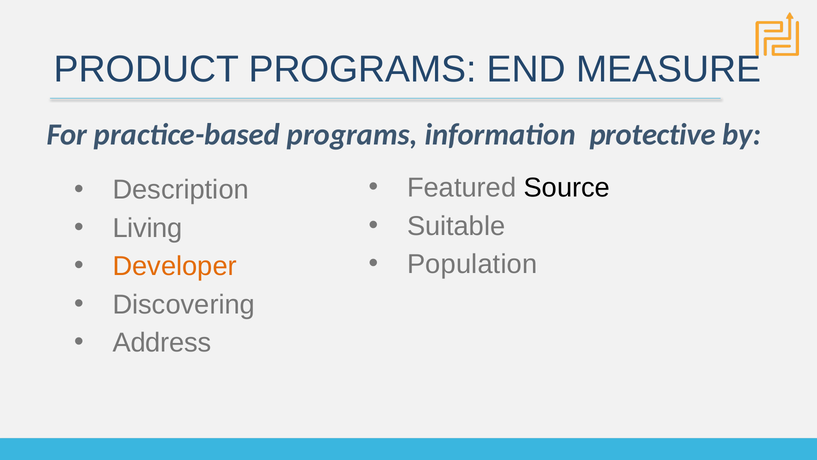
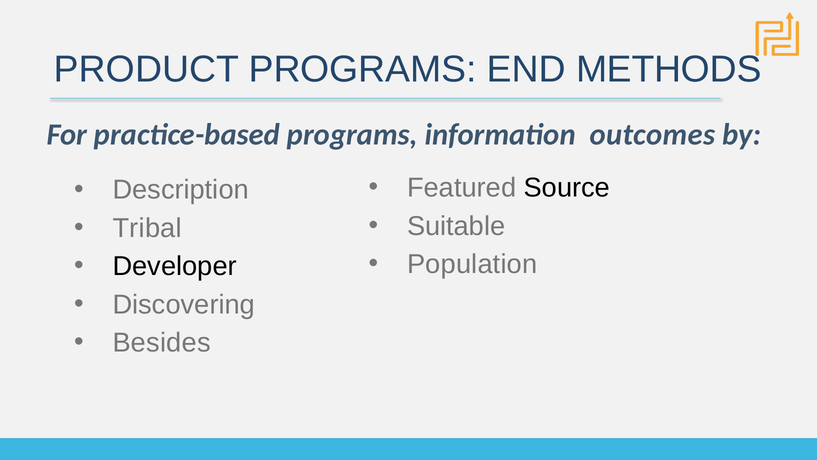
MEASURE: MEASURE -> METHODS (669, 69)
protective: protective -> outcomes (652, 135)
Living: Living -> Tribal (147, 228)
Developer colour: orange -> black (175, 266)
Address: Address -> Besides (162, 343)
